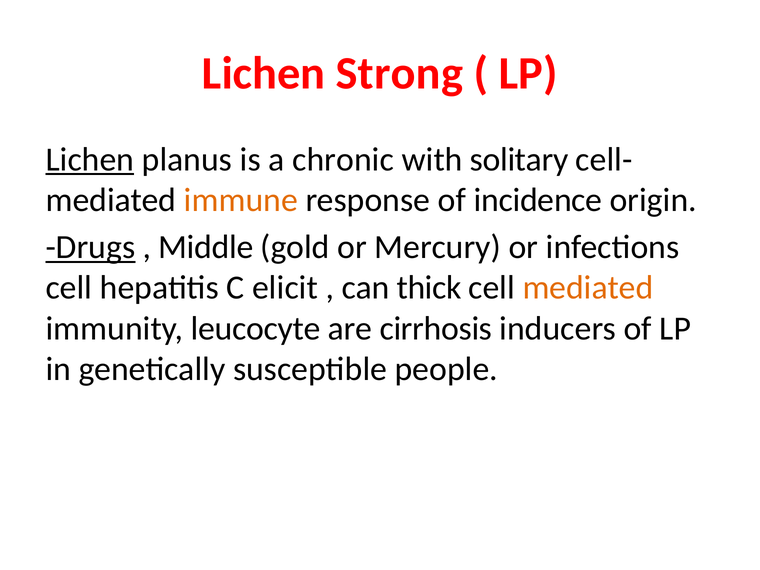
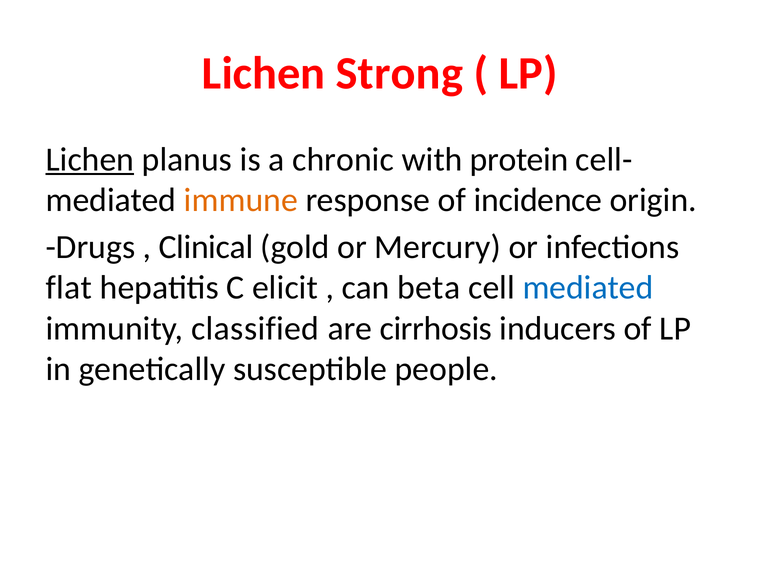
solitary: solitary -> protein (519, 159)
Drugs underline: present -> none (90, 247)
Middle: Middle -> Clinical (206, 247)
cell: cell -> flat (69, 288)
thick: thick -> beta (429, 288)
mediated colour: orange -> blue (588, 288)
leucocyte: leucocyte -> classified (255, 328)
